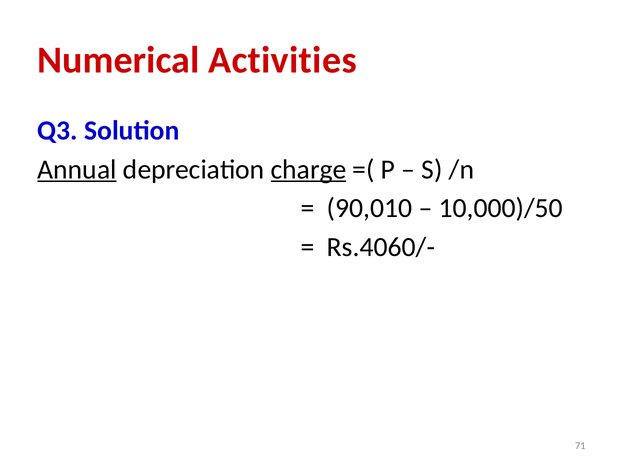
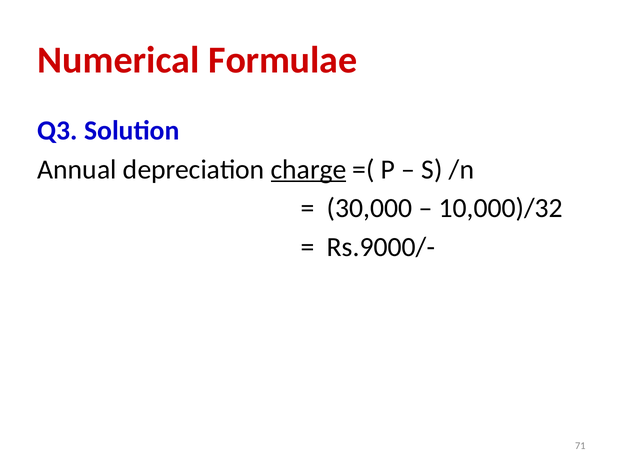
Activities: Activities -> Formulae (283, 60)
Annual underline: present -> none (77, 169)
90,010: 90,010 -> 30,000 (370, 208)
10,000)/50: 10,000)/50 -> 10,000)/32 (501, 208)
Rs.4060/-: Rs.4060/- -> Rs.9000/- (381, 247)
